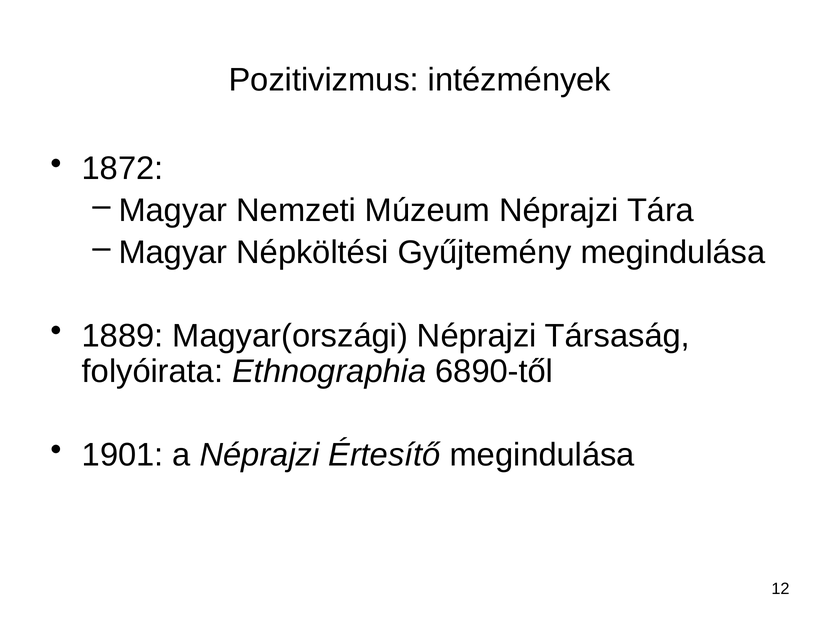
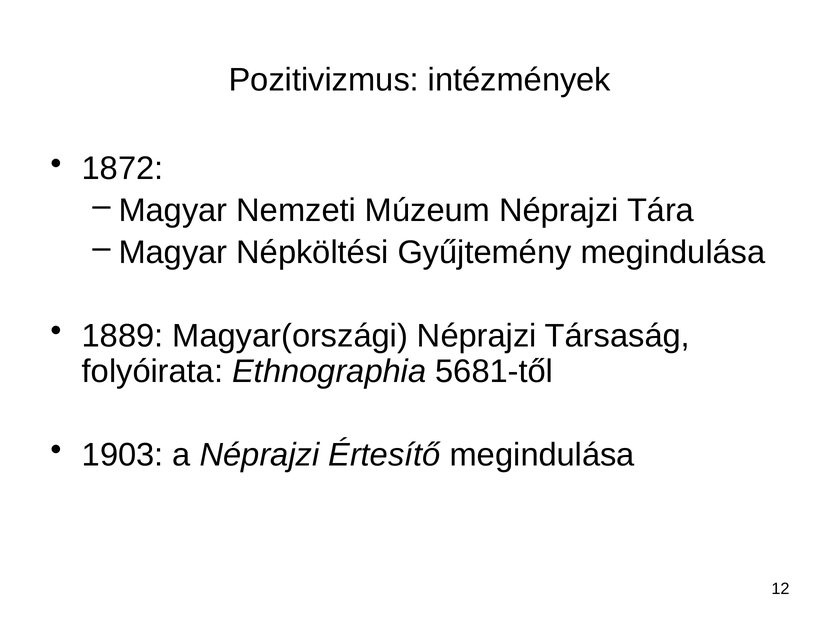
6890-től: 6890-től -> 5681-től (494, 371)
1901: 1901 -> 1903 (123, 455)
